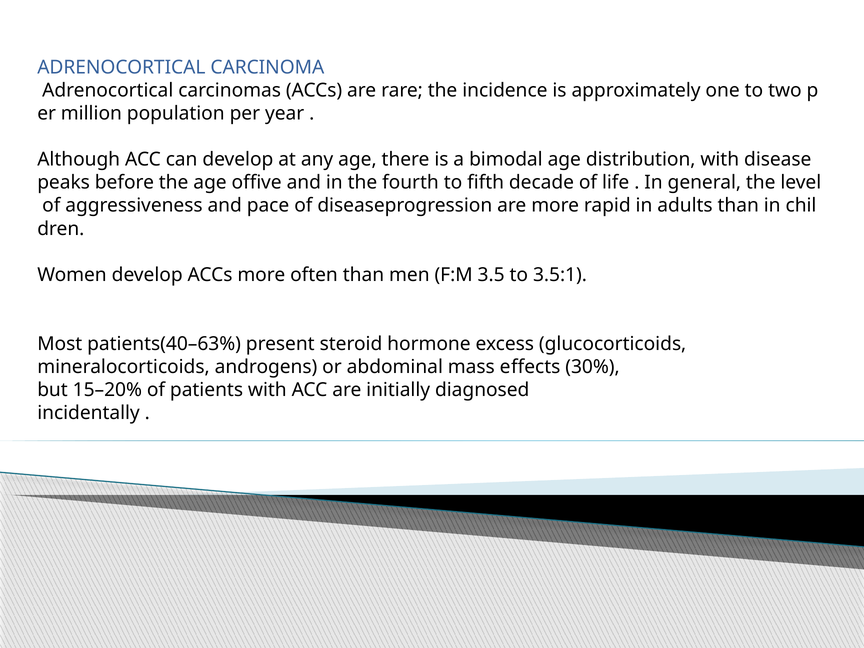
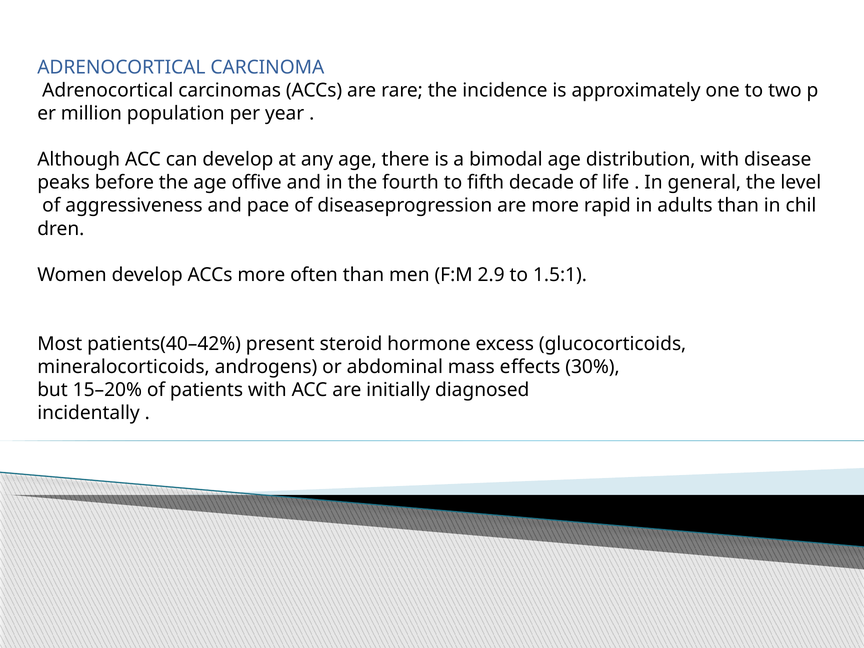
3.5: 3.5 -> 2.9 (491, 275)
3.5:1: 3.5:1 -> 1.5:1 (560, 275)
patients(40–63%: patients(40–63% -> patients(40–42% (164, 344)
